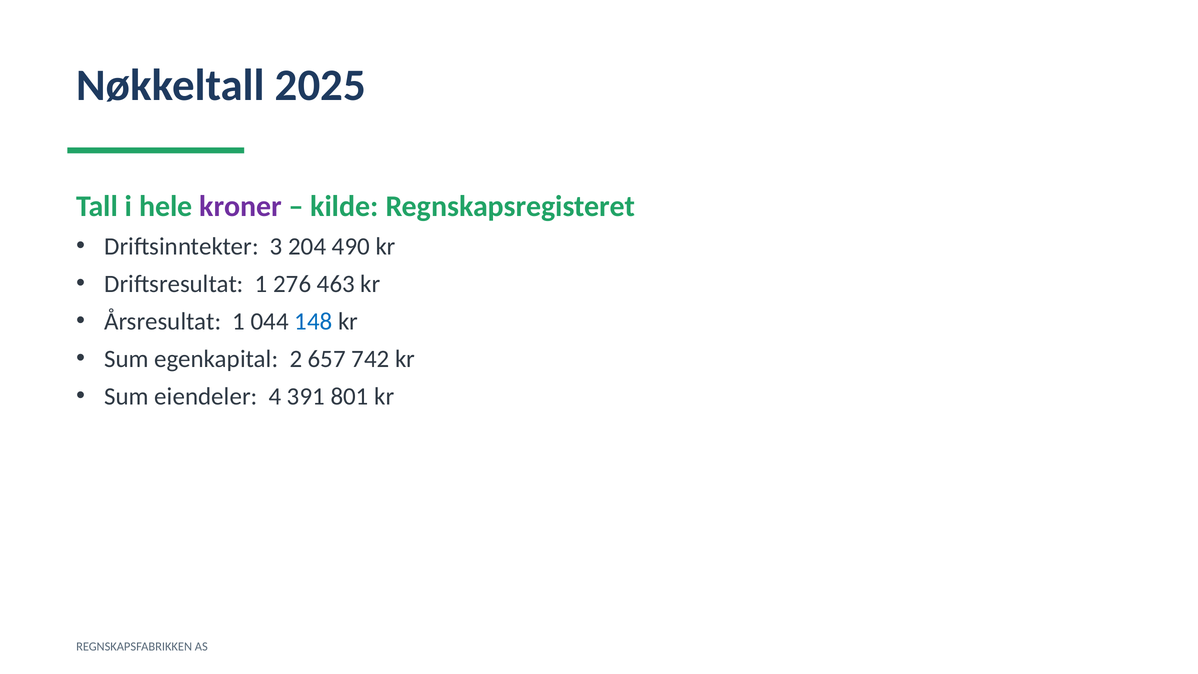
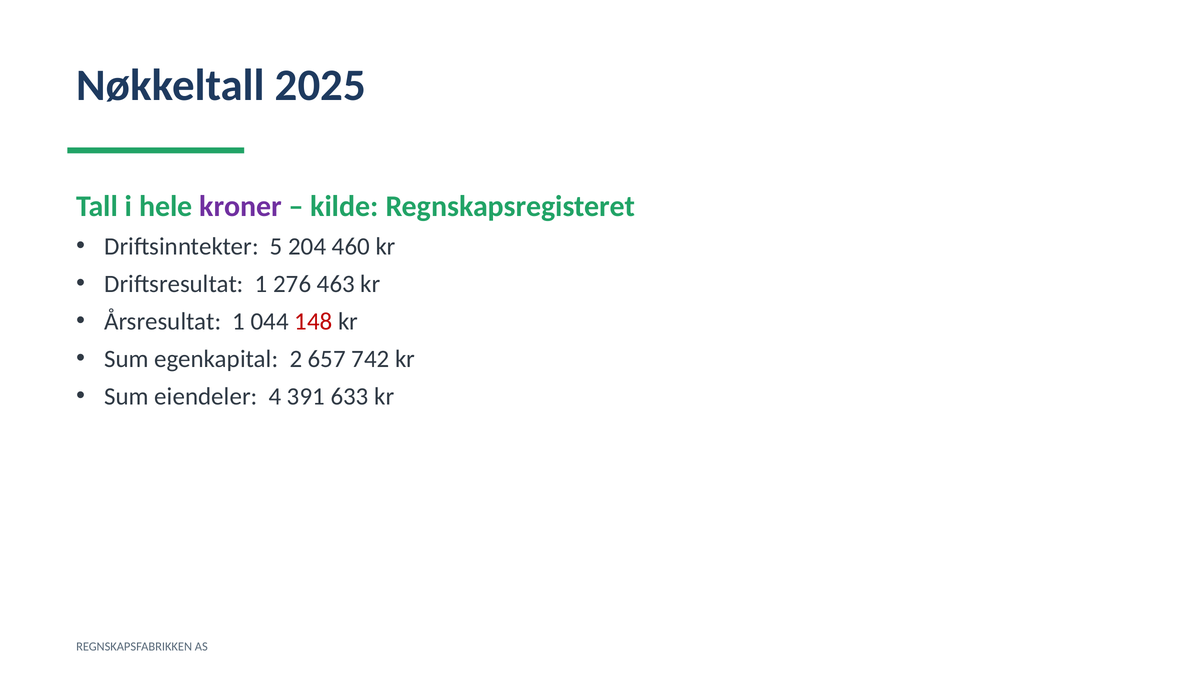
3: 3 -> 5 (276, 246)
490: 490 -> 460 (351, 246)
148 colour: blue -> red (313, 321)
801: 801 -> 633 (350, 396)
